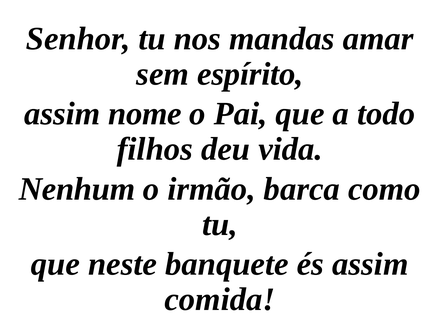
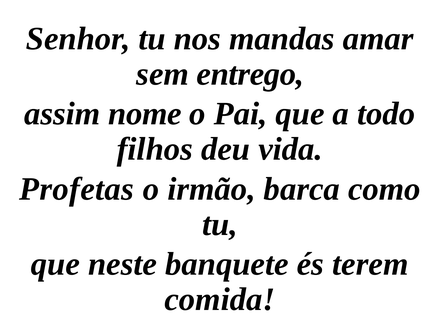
espírito: espírito -> entrego (250, 74)
Nenhum: Nenhum -> Profetas (77, 189)
és assim: assim -> terem (370, 264)
